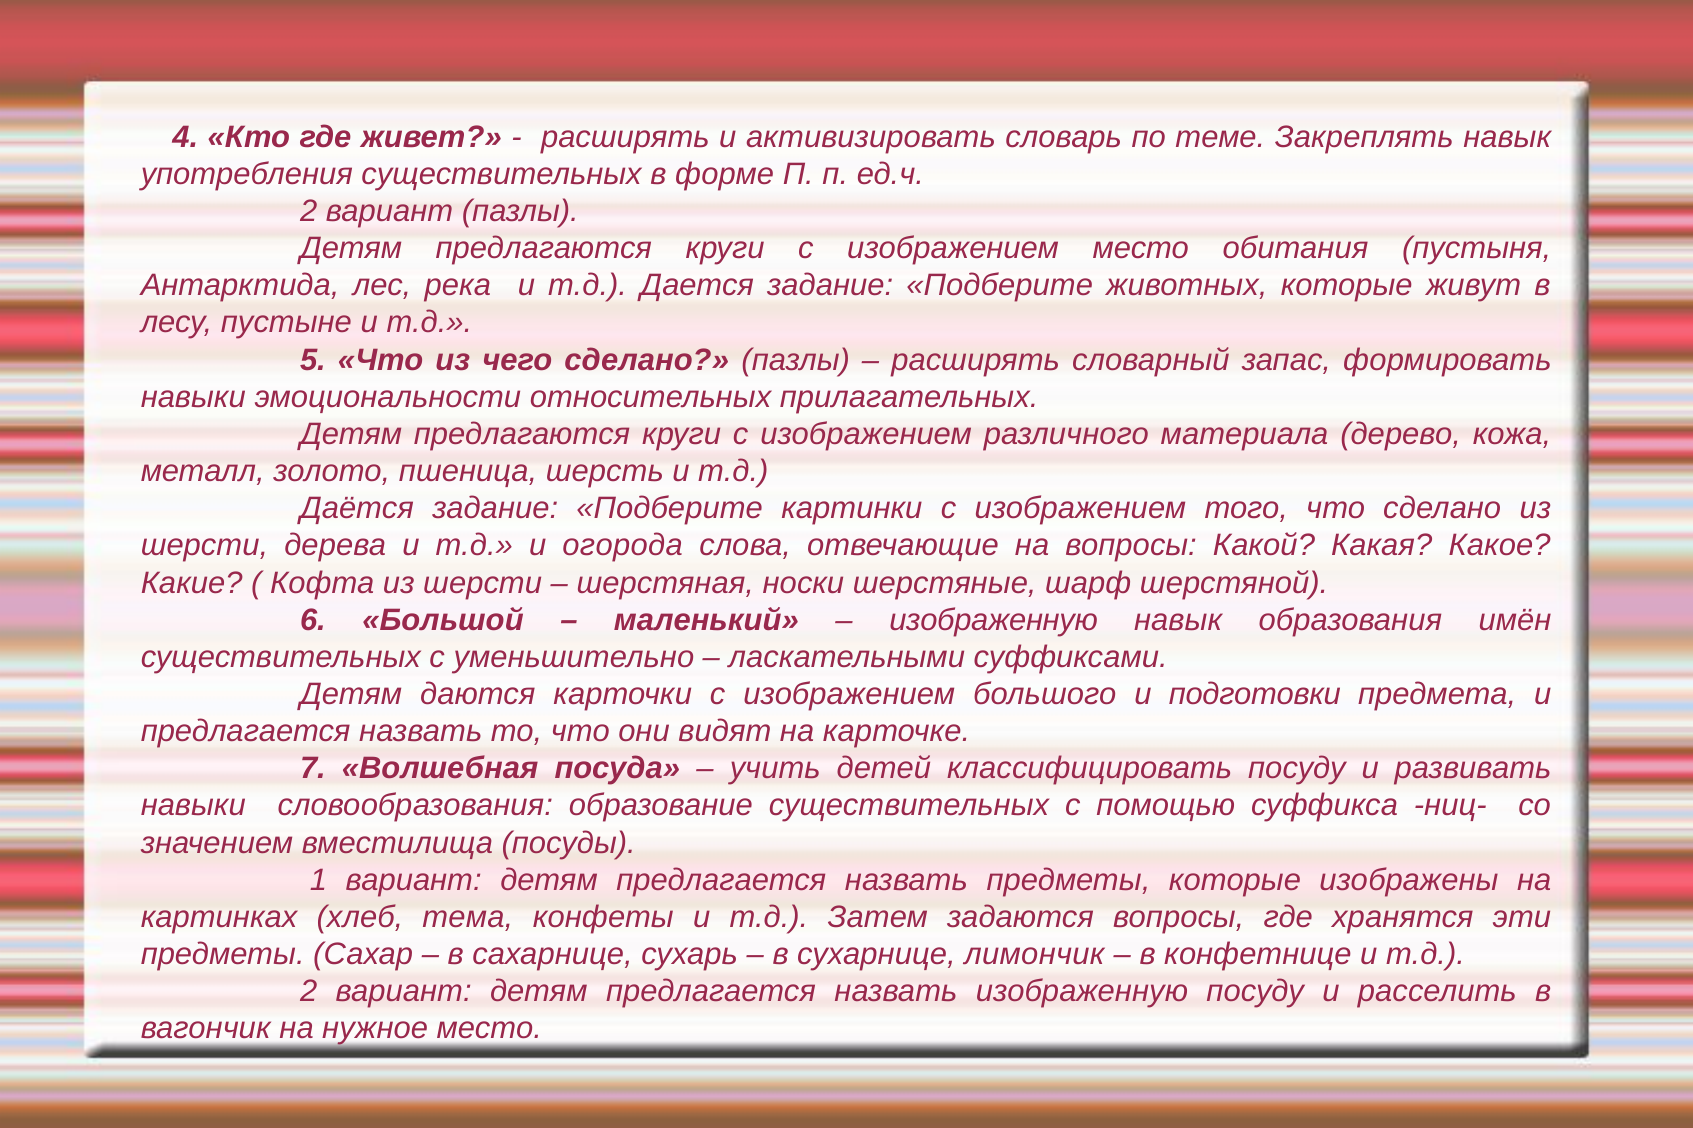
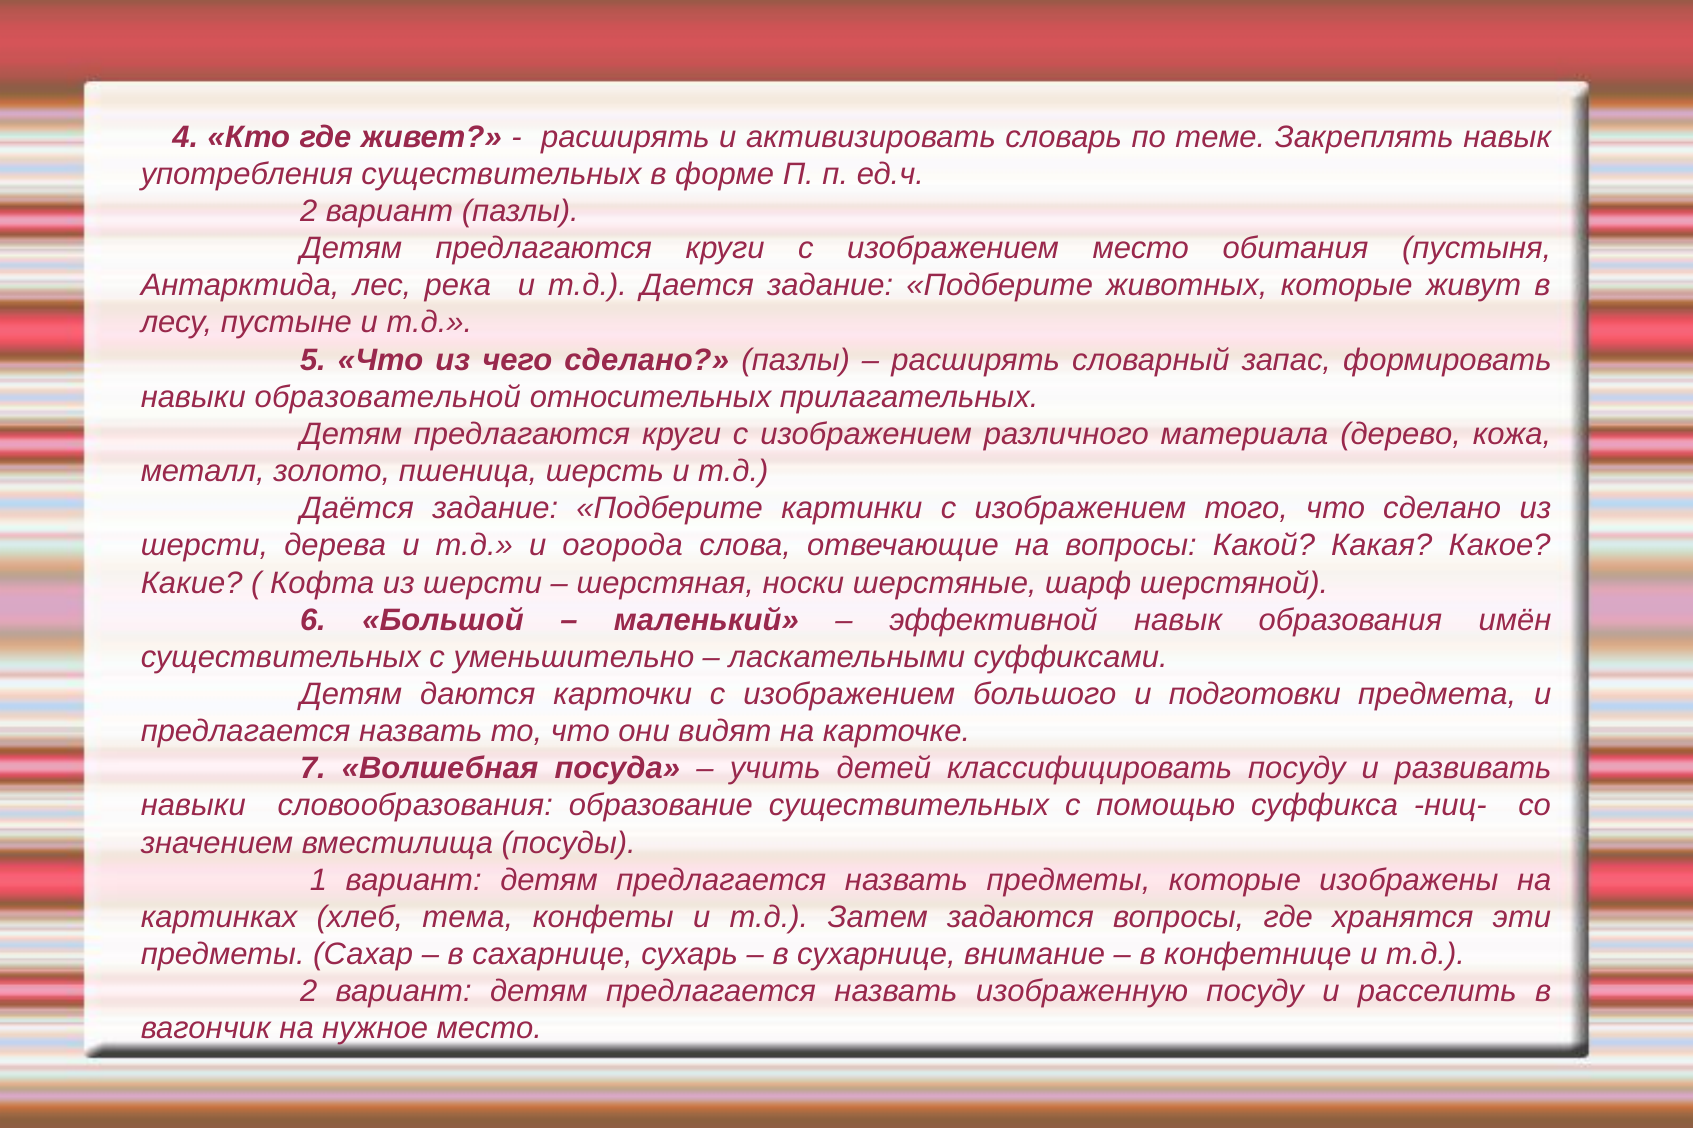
эмоциональности: эмоциональности -> образовательной (388, 397)
изображенную: изображенную -> эффективной (993, 620)
лимончик: лимончик -> внимание (1035, 955)
